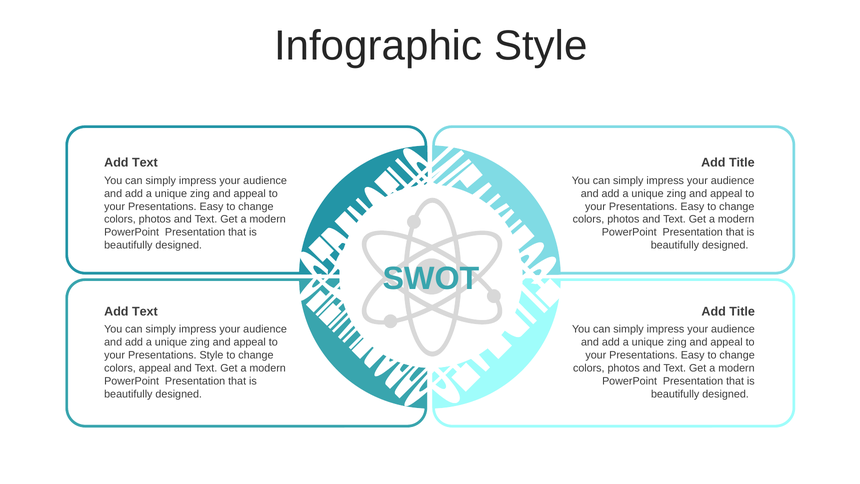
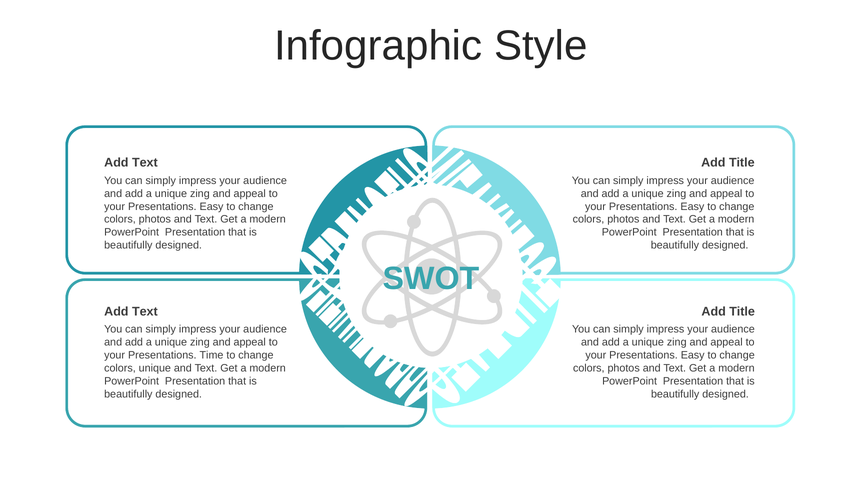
Presentations Style: Style -> Time (211, 355)
colors appeal: appeal -> unique (155, 368)
